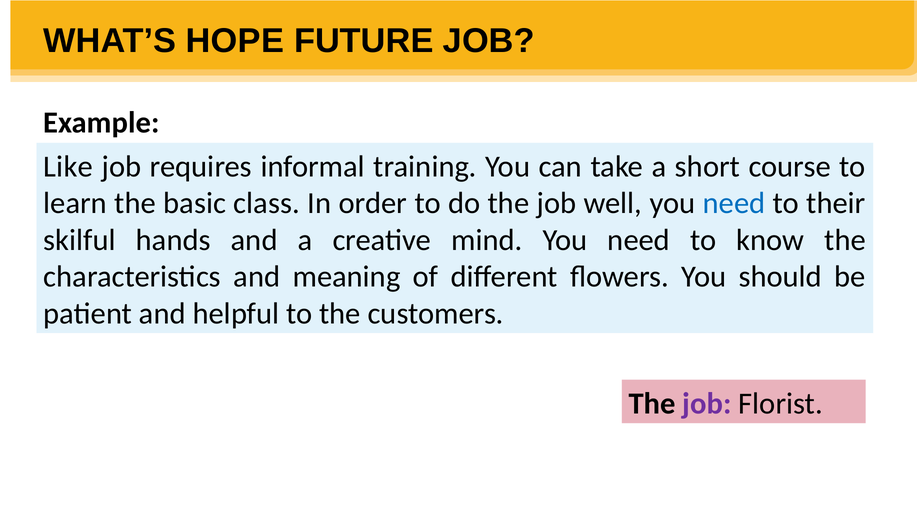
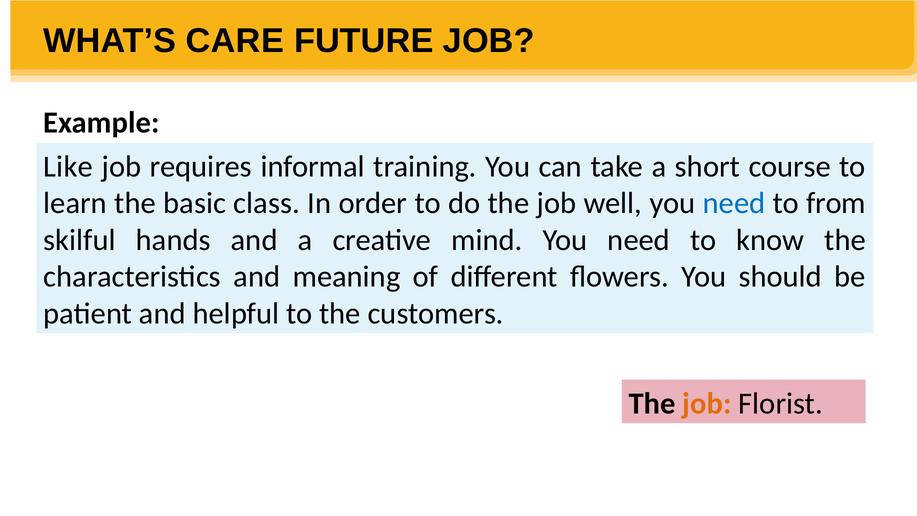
HOPE: HOPE -> CARE (235, 41)
their: their -> from (836, 203)
job colour: purple -> orange (707, 403)
